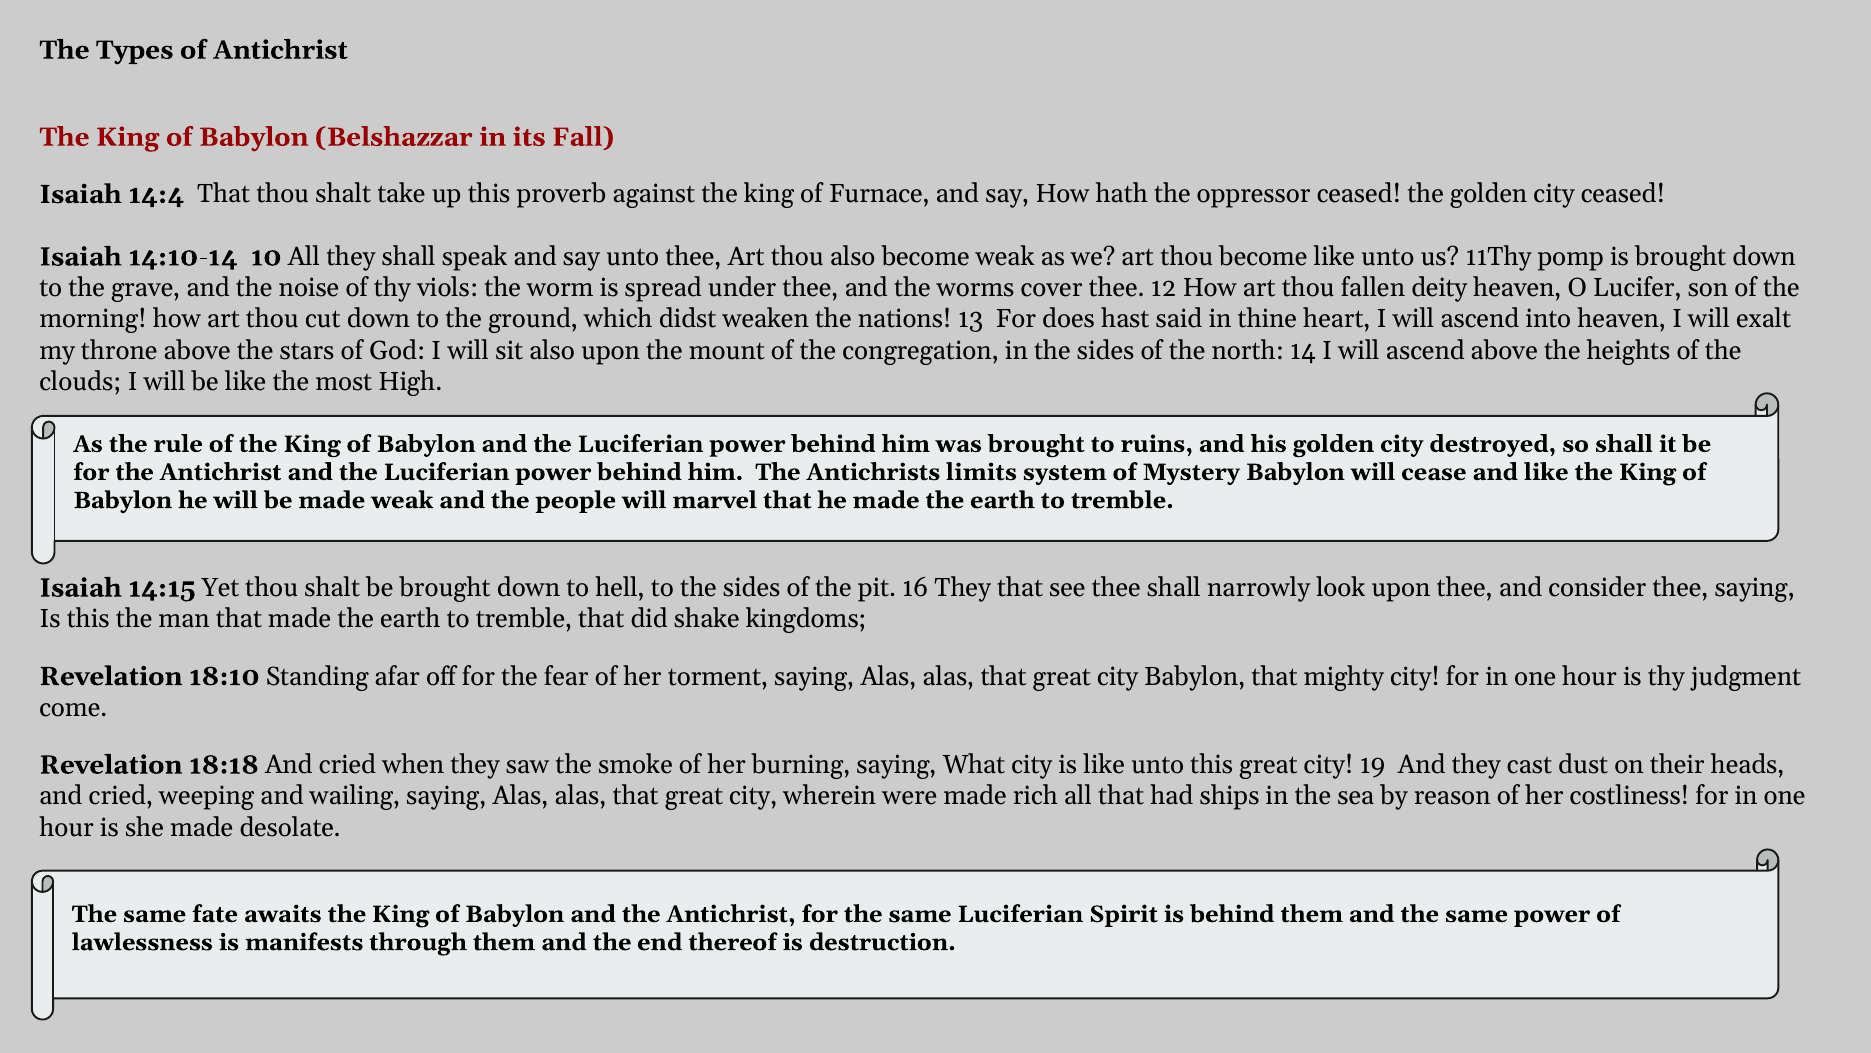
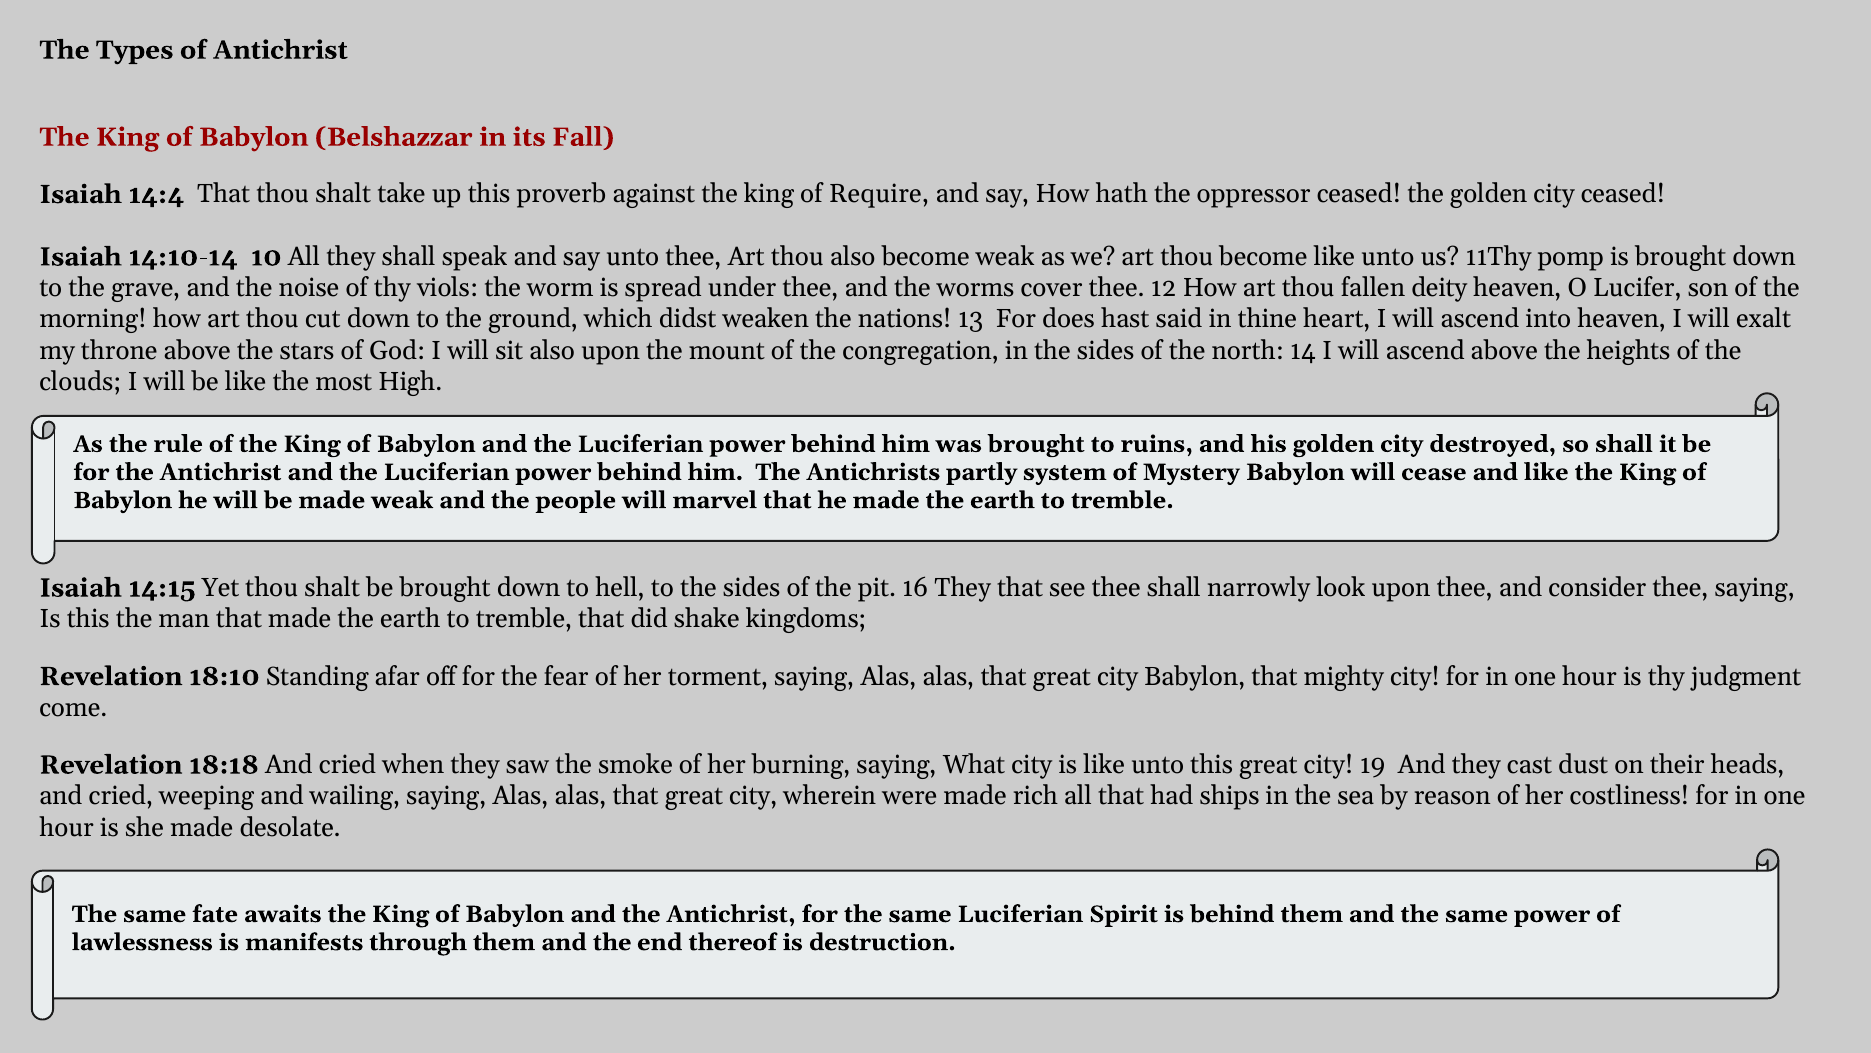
Furnace: Furnace -> Require (879, 194)
limits: limits -> partly (982, 472)
